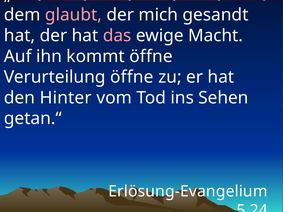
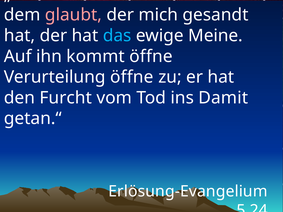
das colour: pink -> light blue (117, 36)
Macht: Macht -> Meine (215, 36)
Hinter: Hinter -> Furcht (66, 98)
Sehen: Sehen -> Damit (223, 98)
